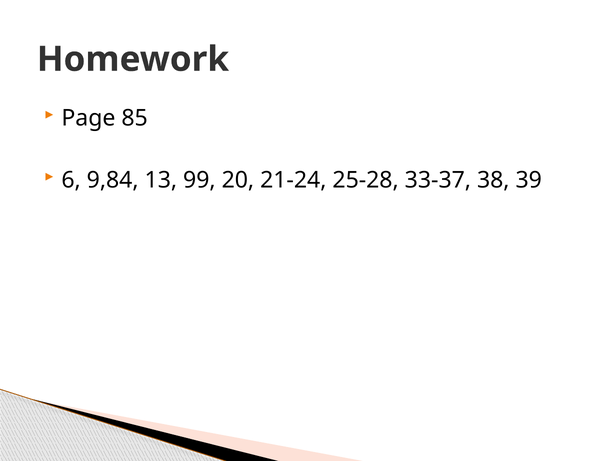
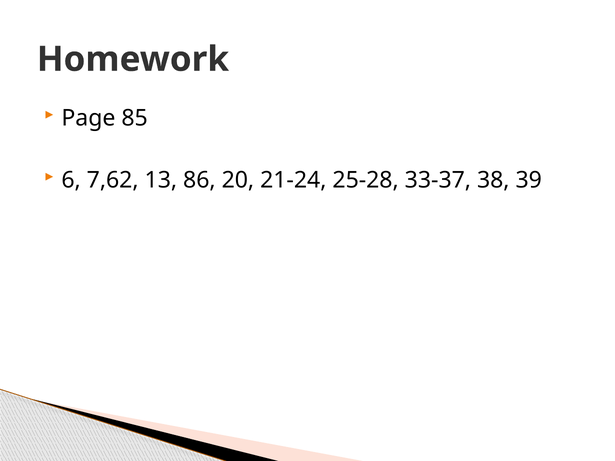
9,84: 9,84 -> 7,62 (113, 180)
99: 99 -> 86 (199, 180)
